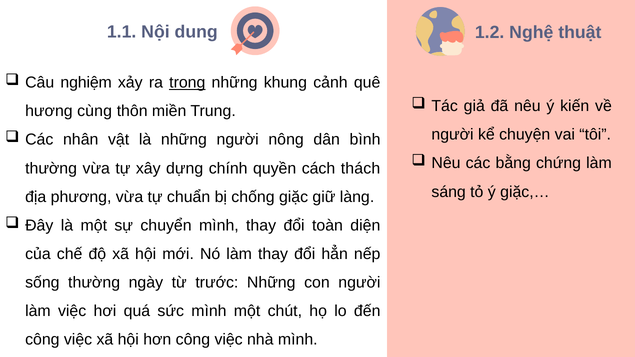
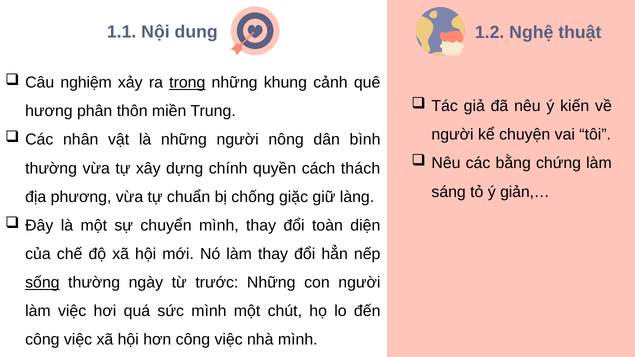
cùng: cùng -> phân (95, 111)
giặc,…: giặc,… -> giản,… (525, 192)
sống underline: none -> present (42, 283)
